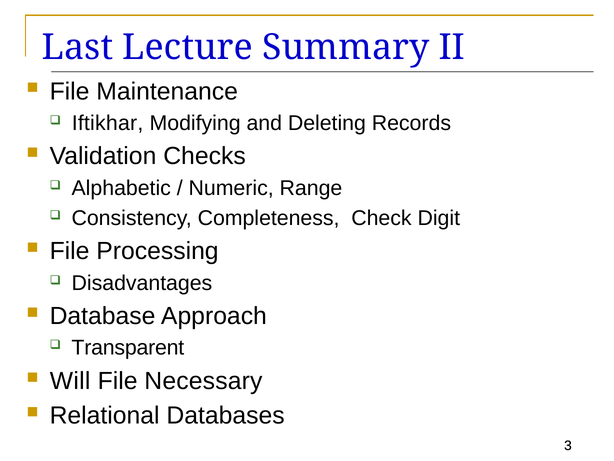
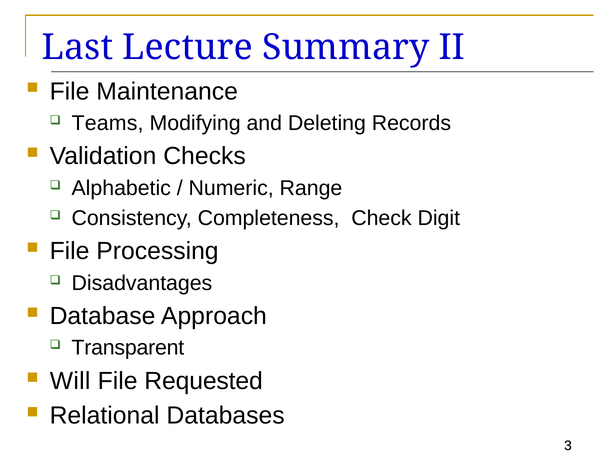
Iftikhar: Iftikhar -> Teams (108, 123)
Necessary: Necessary -> Requested (204, 380)
